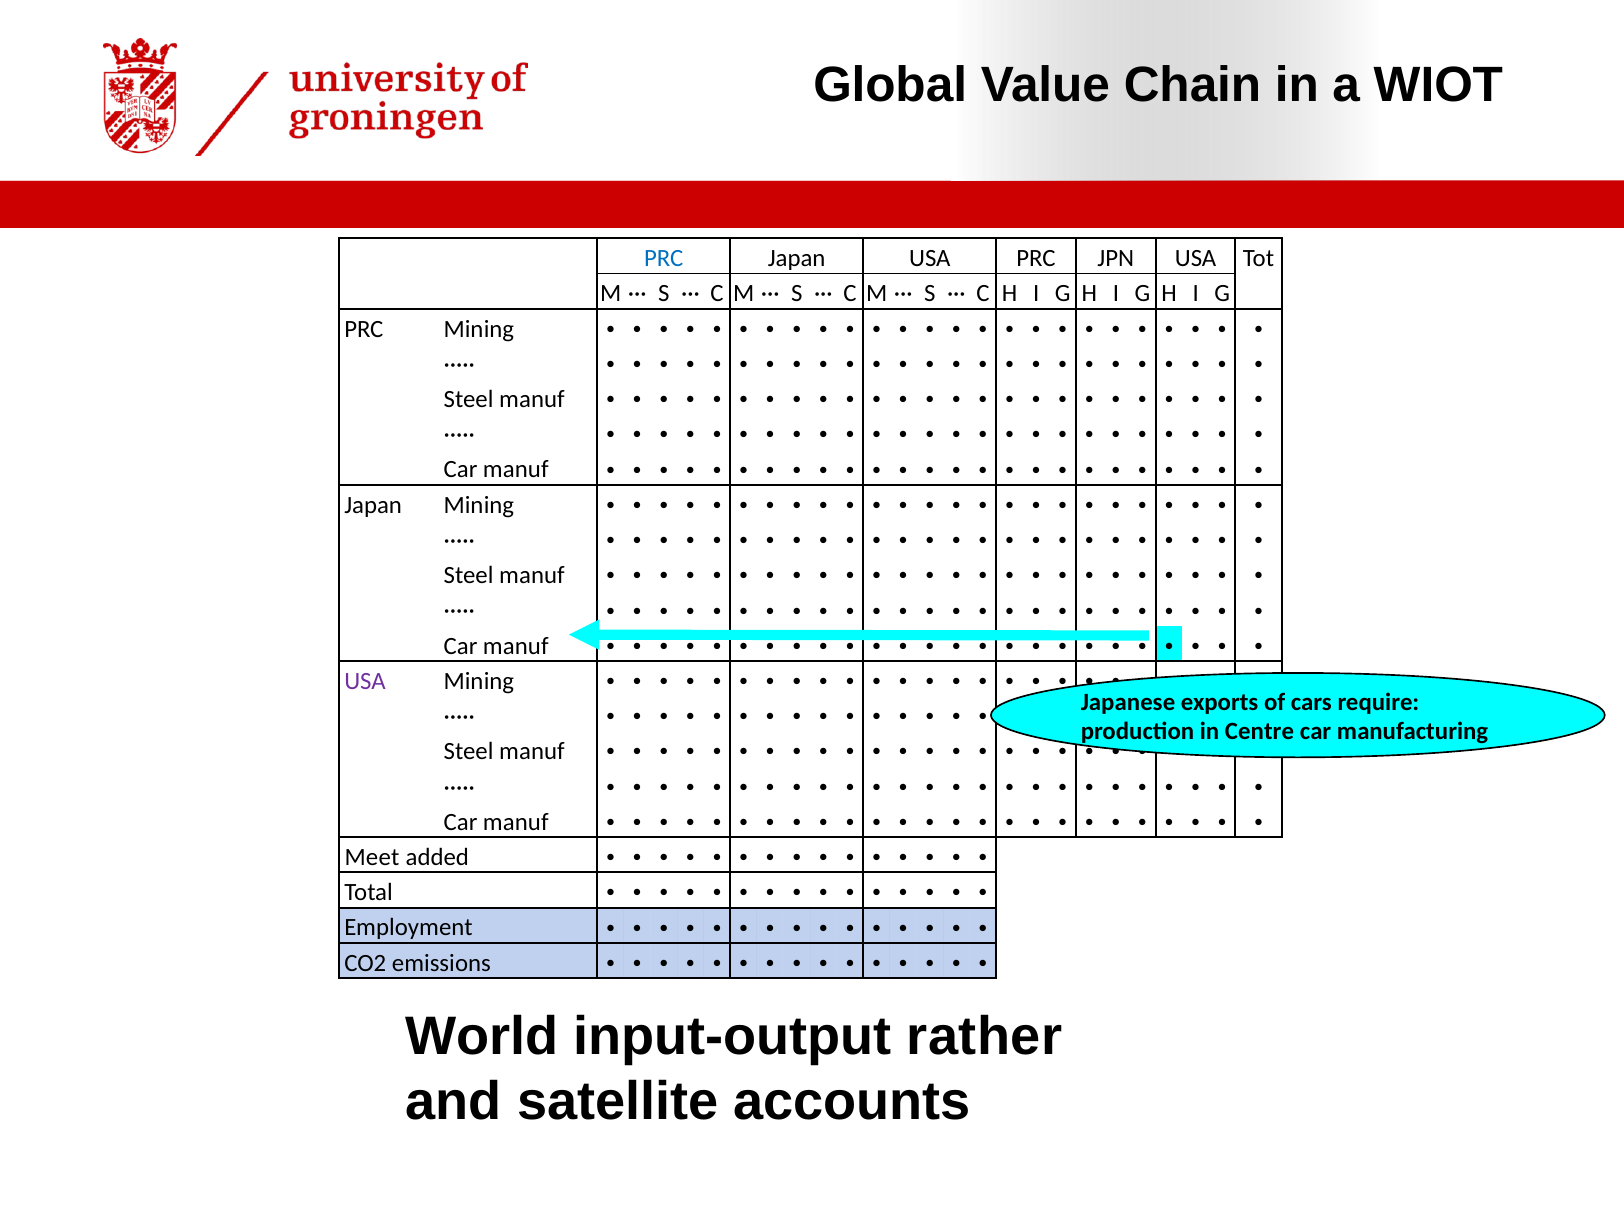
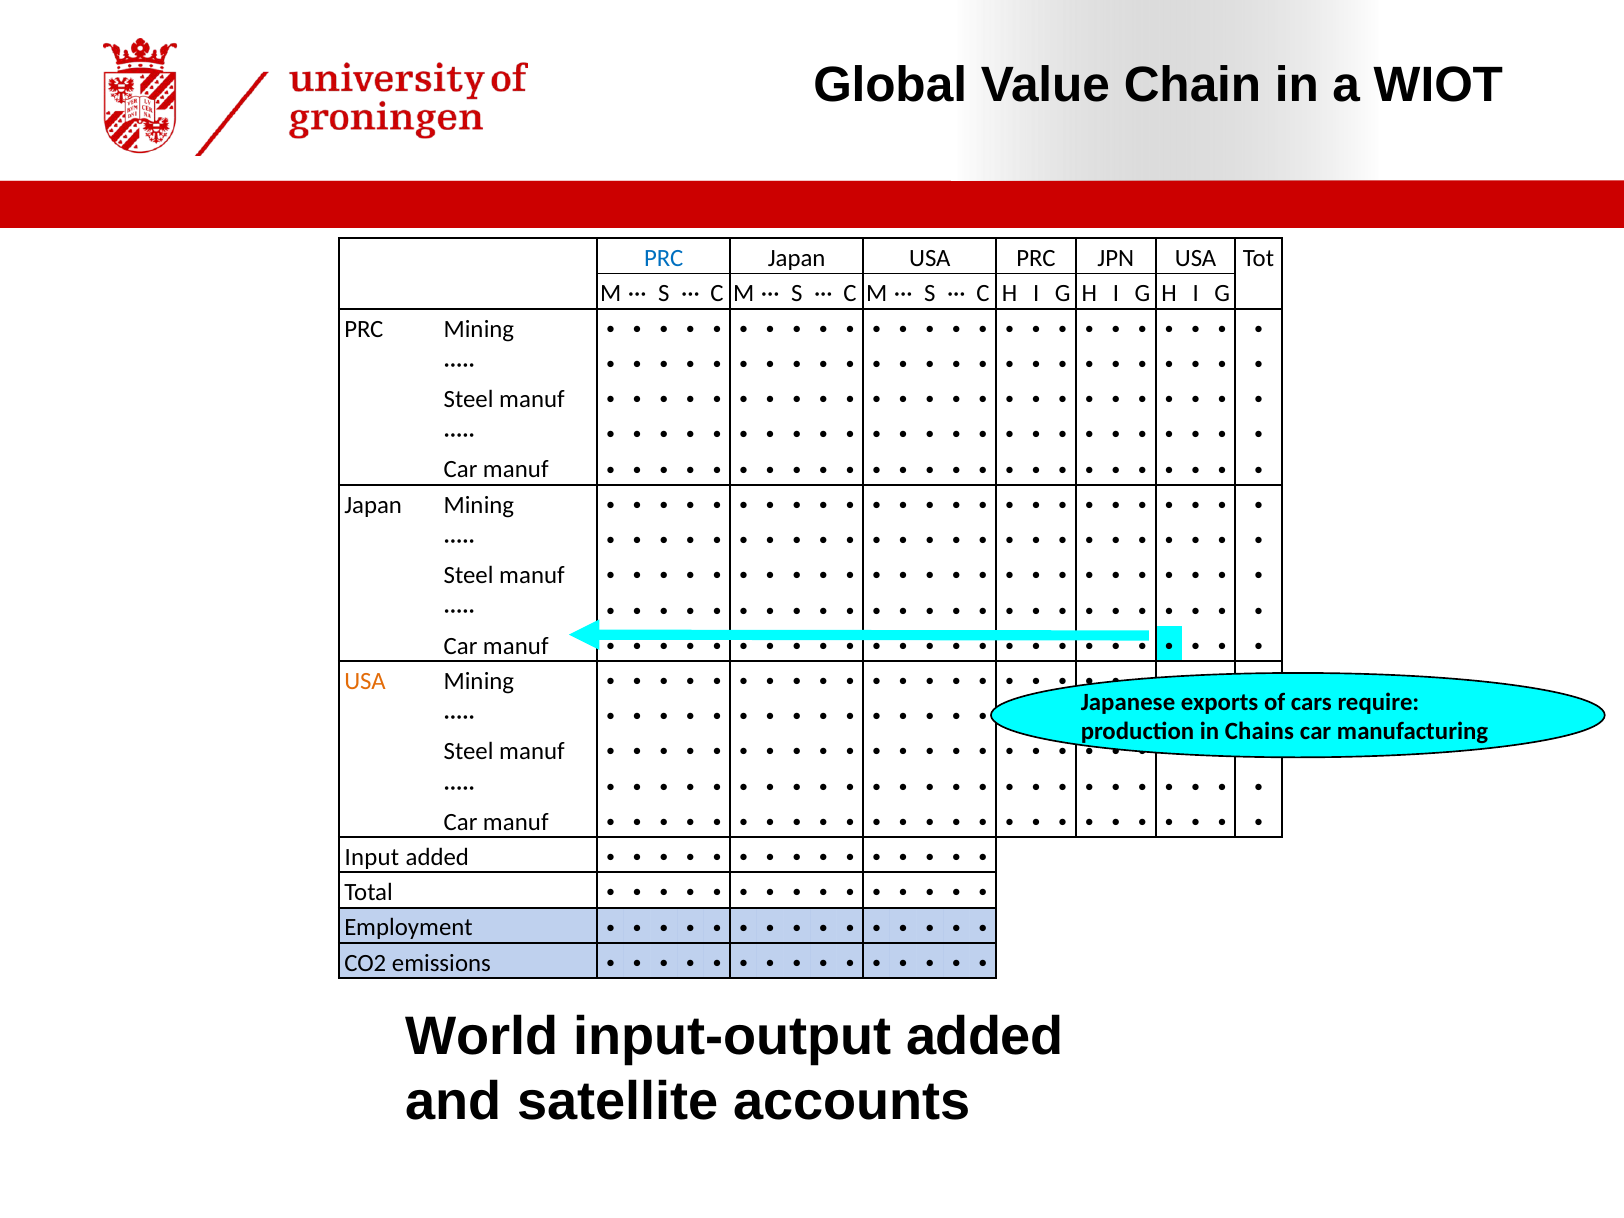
USA colour: purple -> orange (365, 681)
Centre: Centre -> Chains (1259, 732)
Meet: Meet -> Input (372, 857)
input-output rather: rather -> added (985, 1037)
